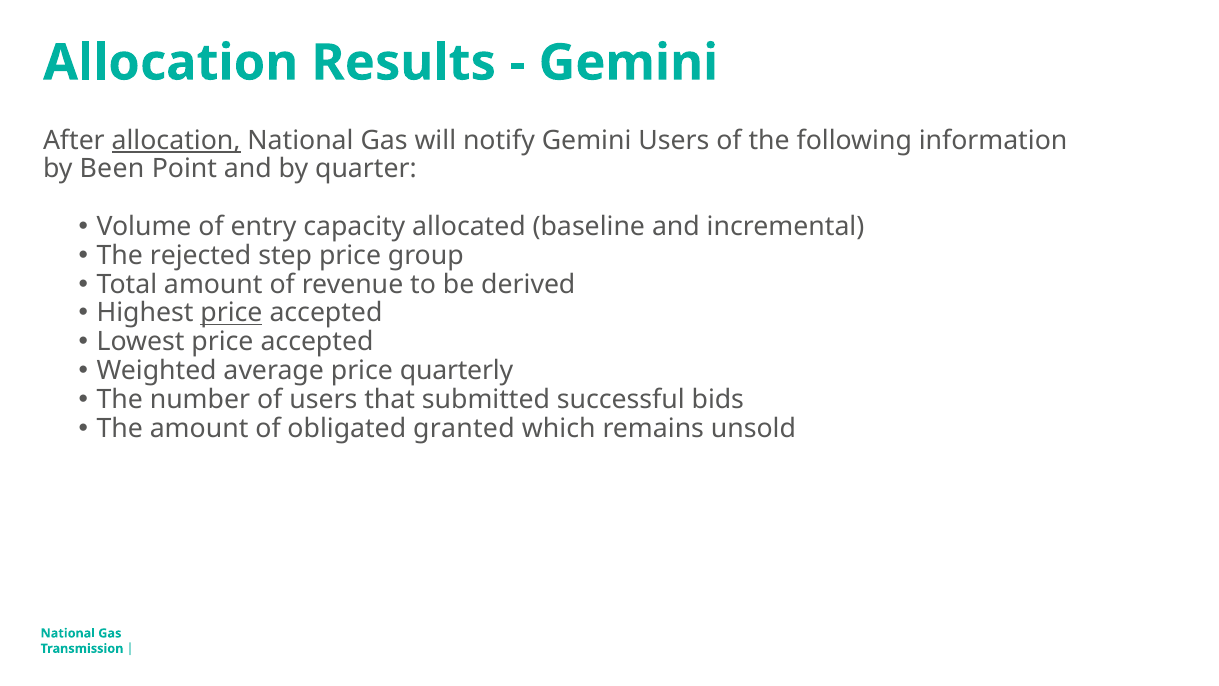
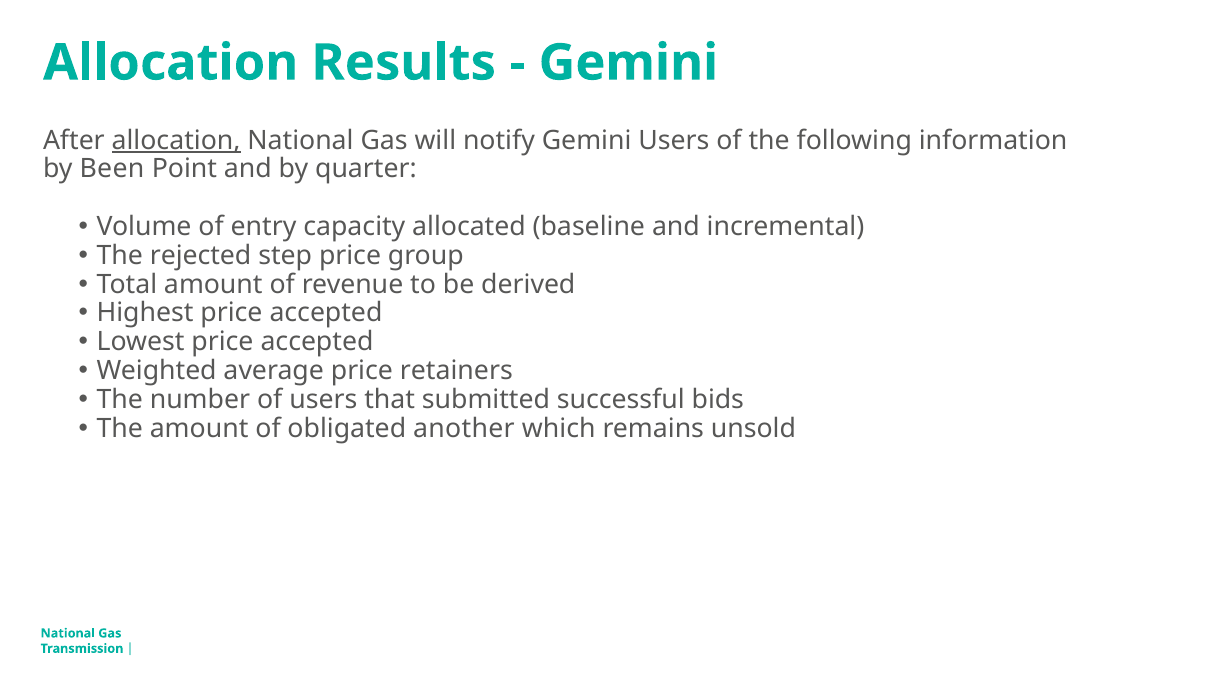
price underline: present -> none (231, 313)
quarterly: quarterly -> retainers (456, 371)
granted: granted -> another (464, 428)
